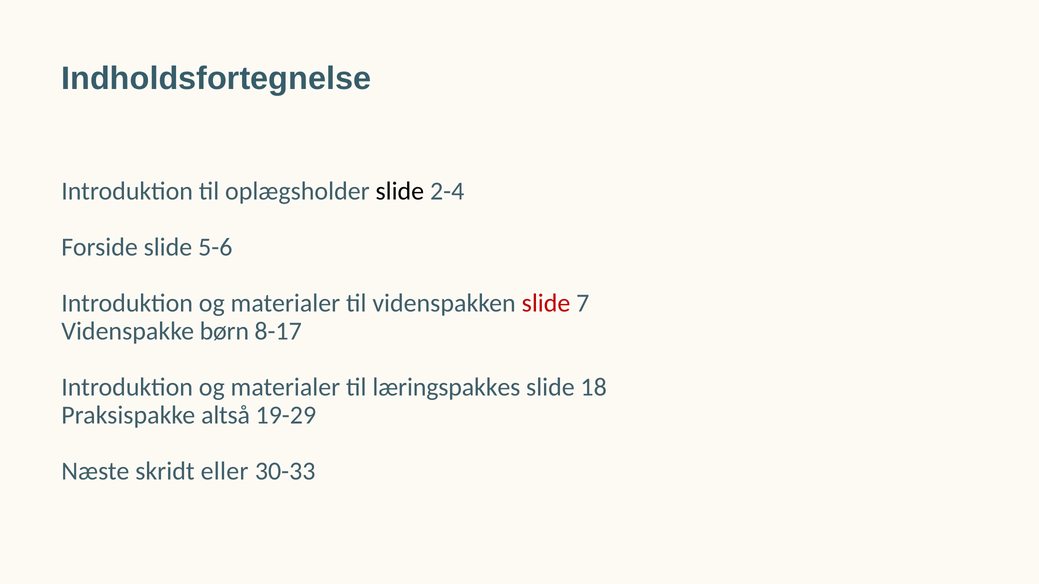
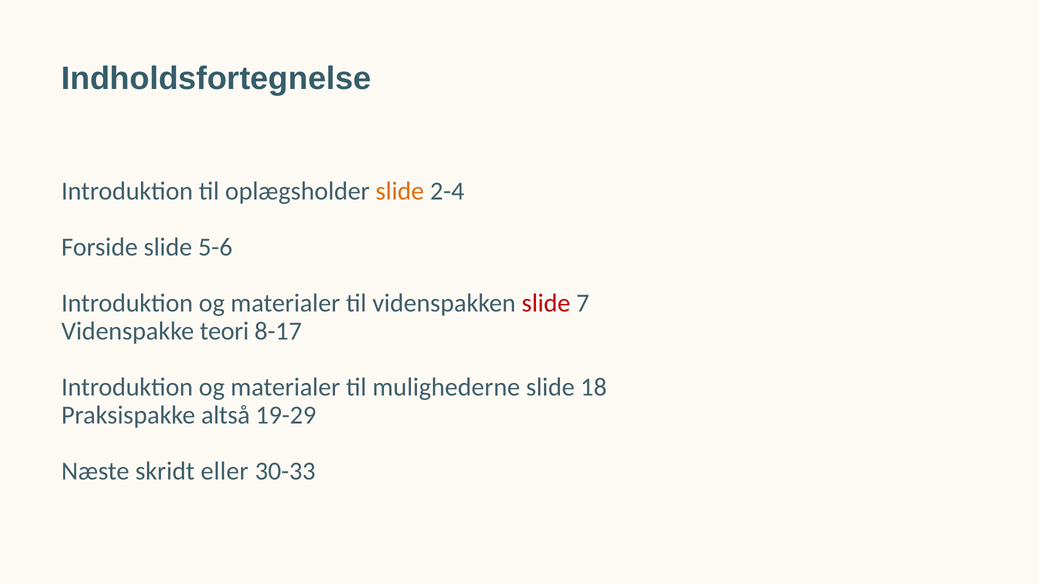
slide colour: black -> orange (400, 191)
børn: børn -> teori (224, 331)
læringspakkes: læringspakkes -> mulighederne (446, 388)
